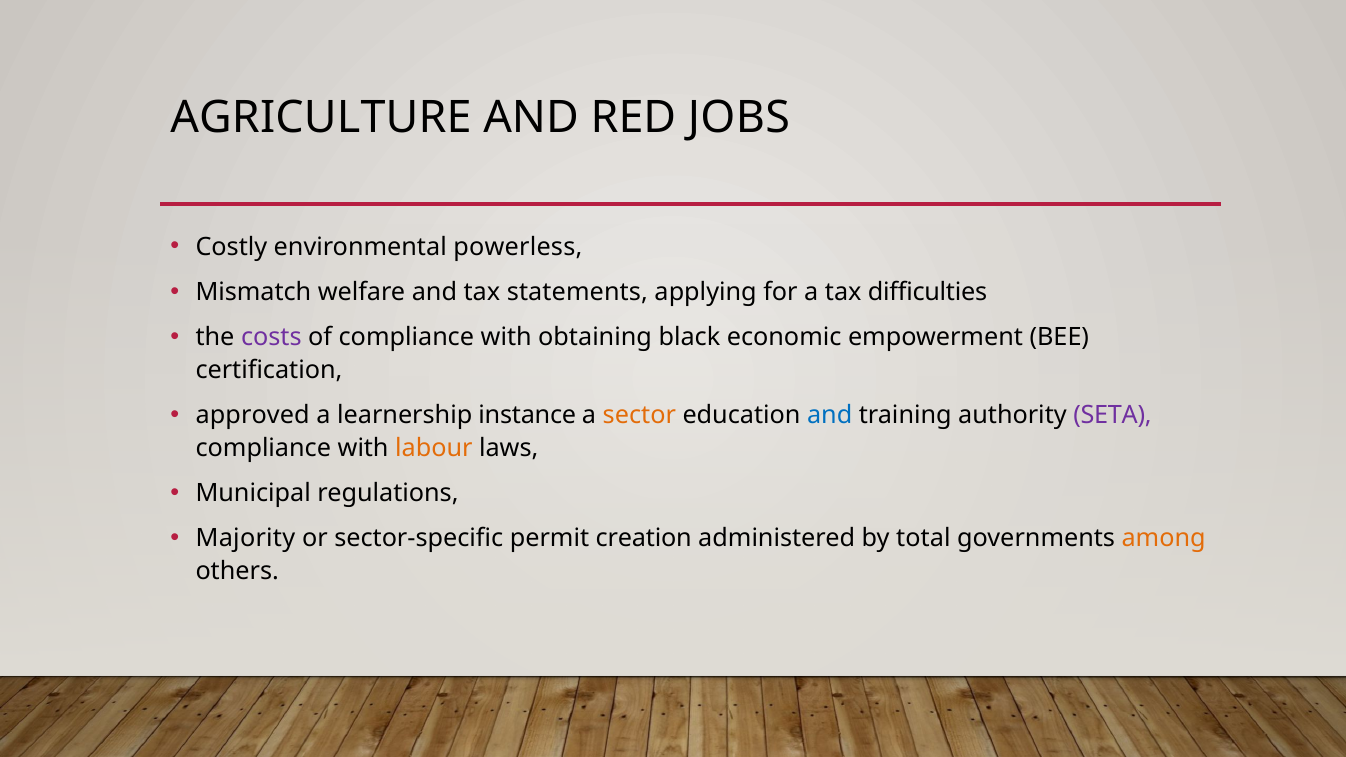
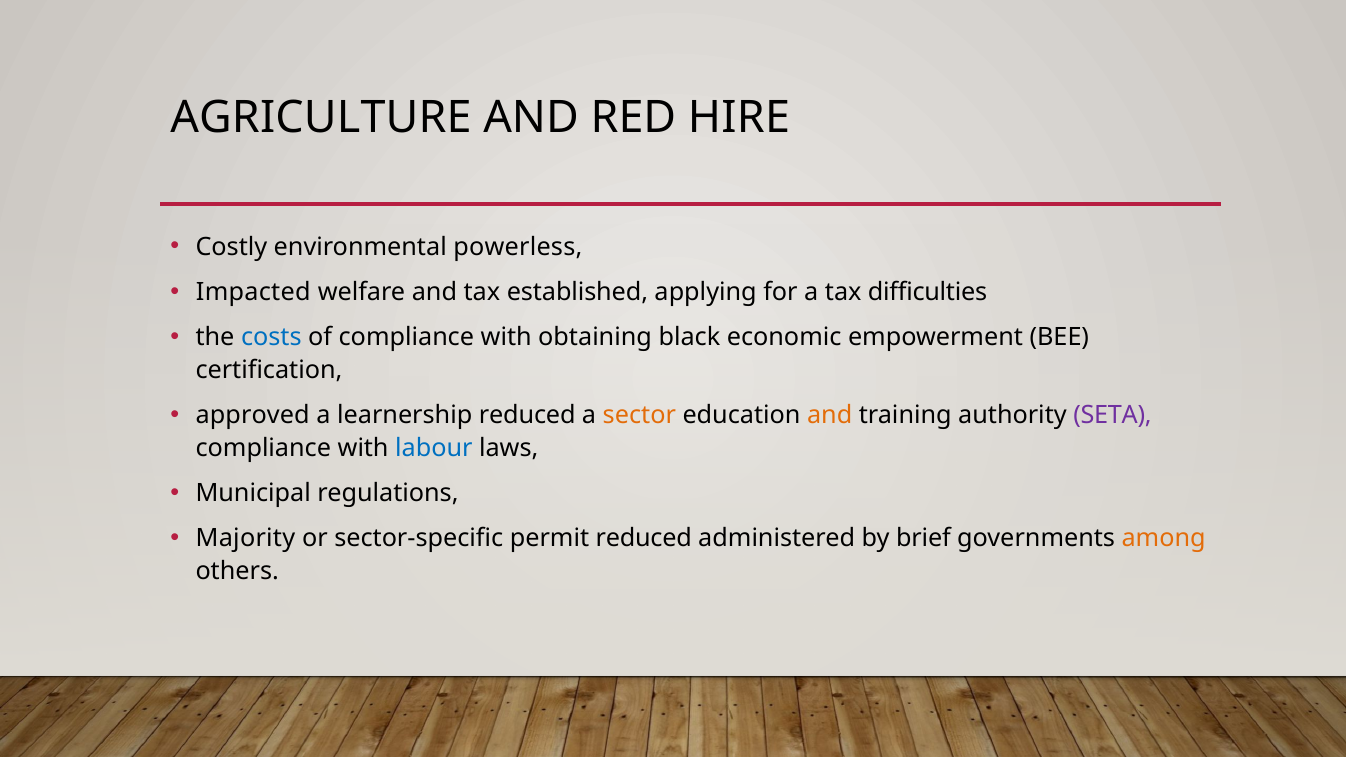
JOBS: JOBS -> HIRE (739, 118)
Mismatch: Mismatch -> Impacted (253, 292)
statements: statements -> established (577, 292)
costs colour: purple -> blue (271, 337)
learnership instance: instance -> reduced (527, 415)
and colour: blue -> orange (830, 415)
labour colour: orange -> blue (434, 448)
permit creation: creation -> reduced (644, 539)
total: total -> brief (923, 539)
